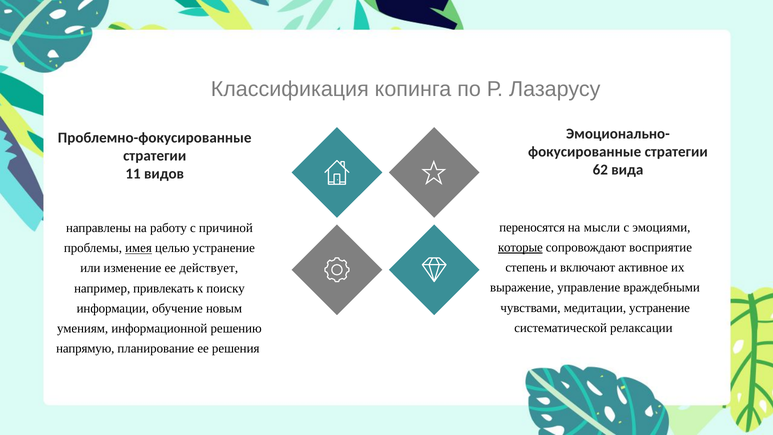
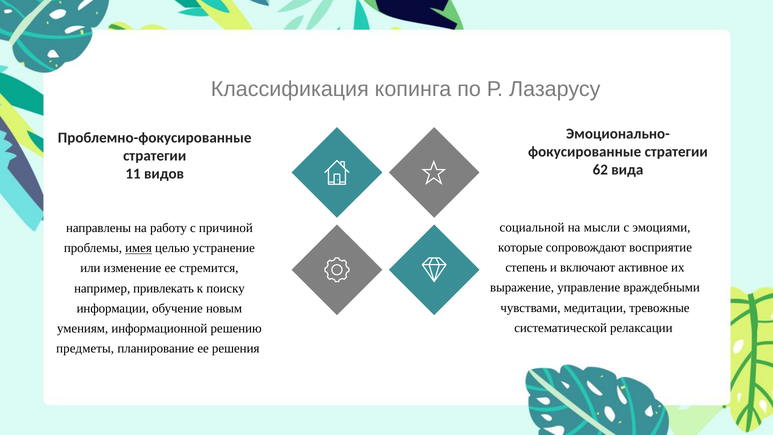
переносятся: переносятся -> социальной (532, 227)
которые underline: present -> none (520, 247)
действует: действует -> стремится (209, 268)
медитации устранение: устранение -> тревожные (659, 308)
напрямую: напрямую -> предметы (85, 348)
